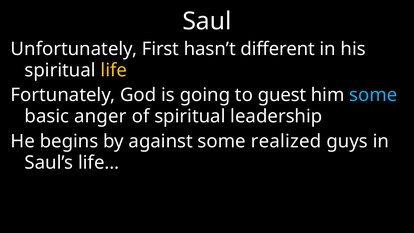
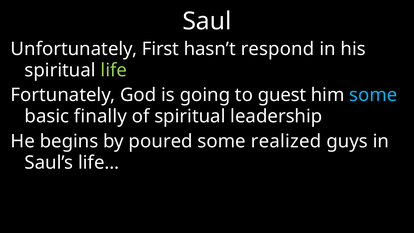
different: different -> respond (278, 49)
life colour: yellow -> light green (114, 70)
anger: anger -> finally (100, 116)
against: against -> poured (161, 141)
